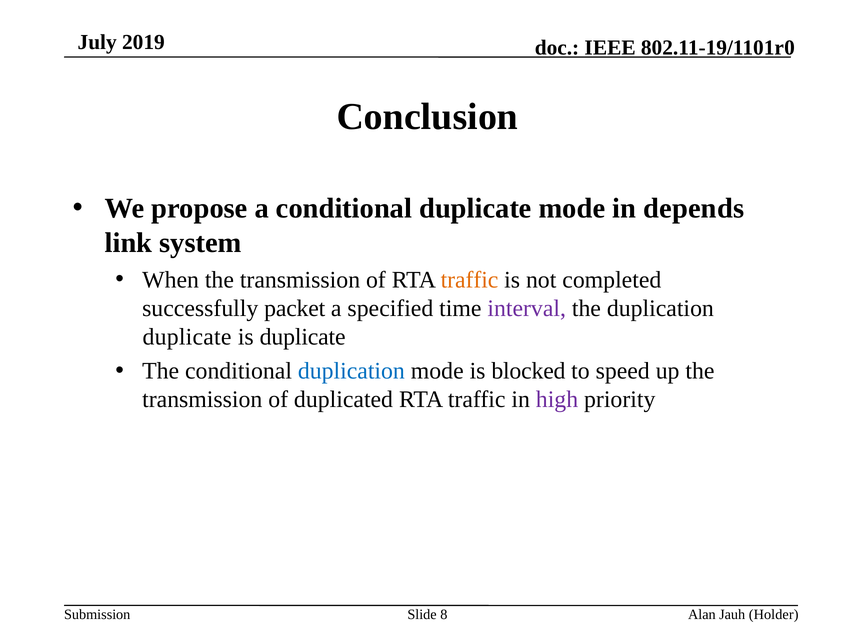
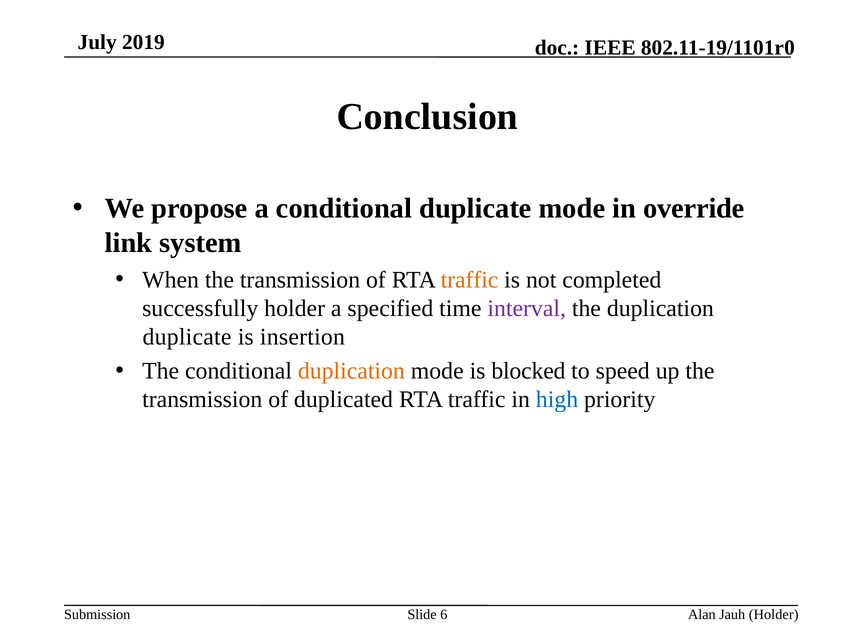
depends: depends -> override (694, 209)
successfully packet: packet -> holder (295, 308)
is duplicate: duplicate -> insertion (302, 337)
duplication colour: blue -> orange (351, 371)
high colour: purple -> blue (557, 400)
8: 8 -> 6 (444, 615)
